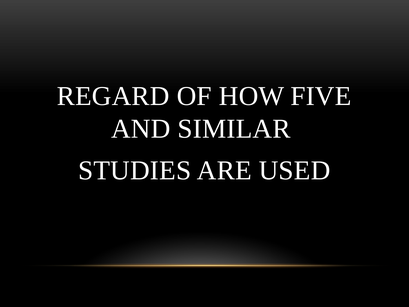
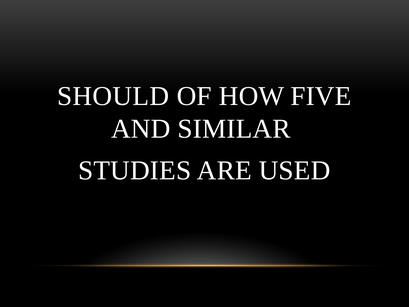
REGARD: REGARD -> SHOULD (113, 96)
